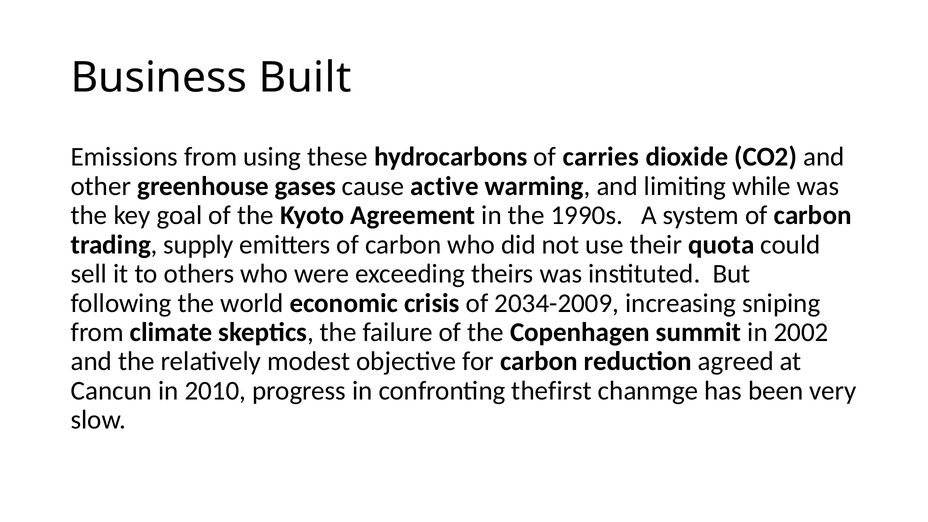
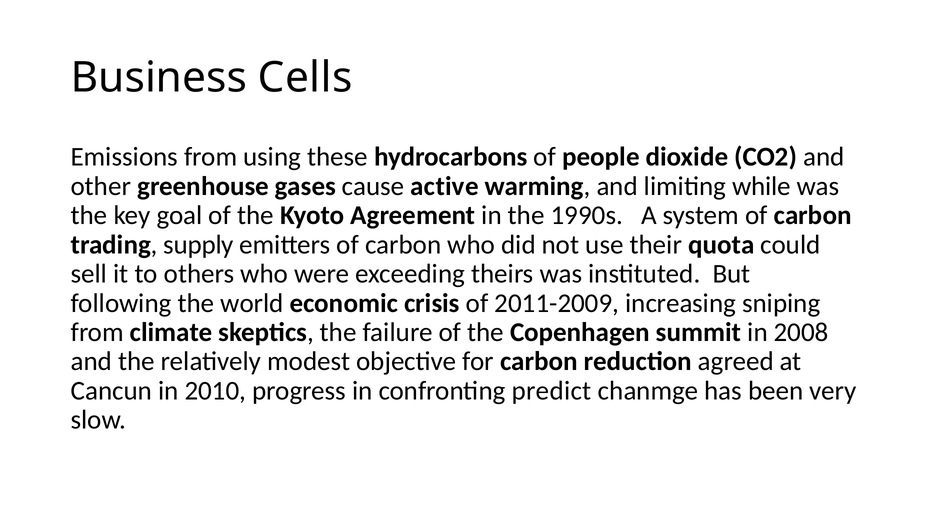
Built: Built -> Cells (305, 78)
carries: carries -> people (601, 157)
2034-2009: 2034-2009 -> 2011-2009 (557, 303)
2002: 2002 -> 2008 (801, 332)
thefirst: thefirst -> predict (552, 391)
